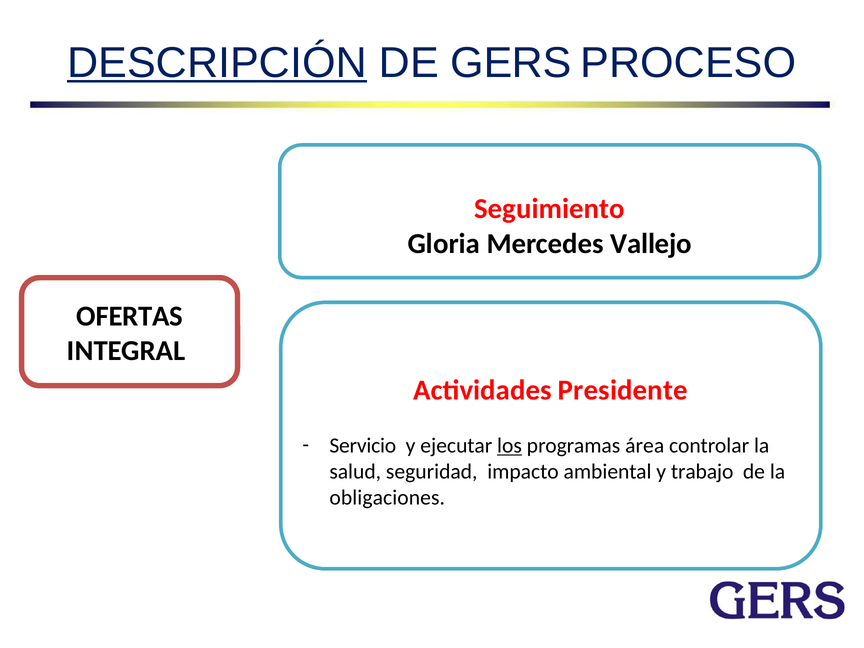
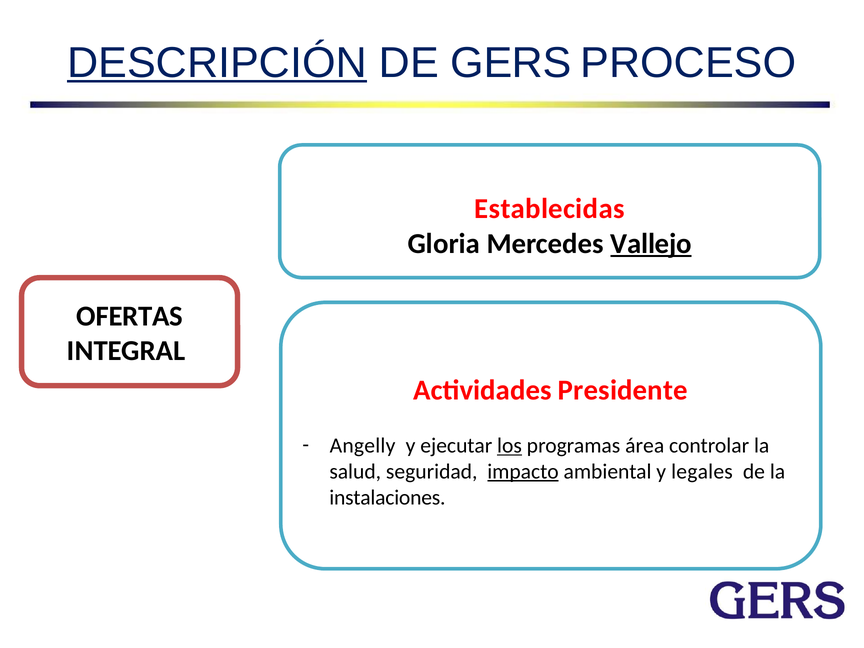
Seguimiento: Seguimiento -> Establecidas (550, 209)
Vallejo underline: none -> present (651, 244)
Servicio: Servicio -> Angelly (363, 446)
impacto underline: none -> present (523, 472)
trabajo: trabajo -> legales (702, 472)
obligaciones: obligaciones -> instalaciones (387, 498)
